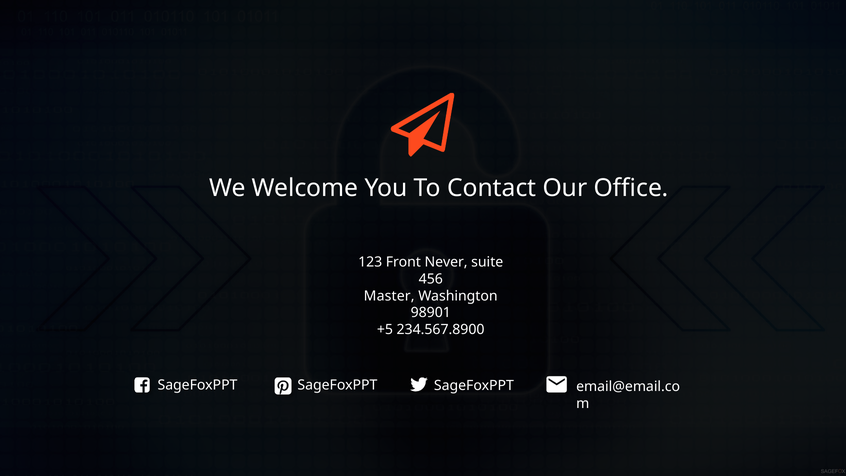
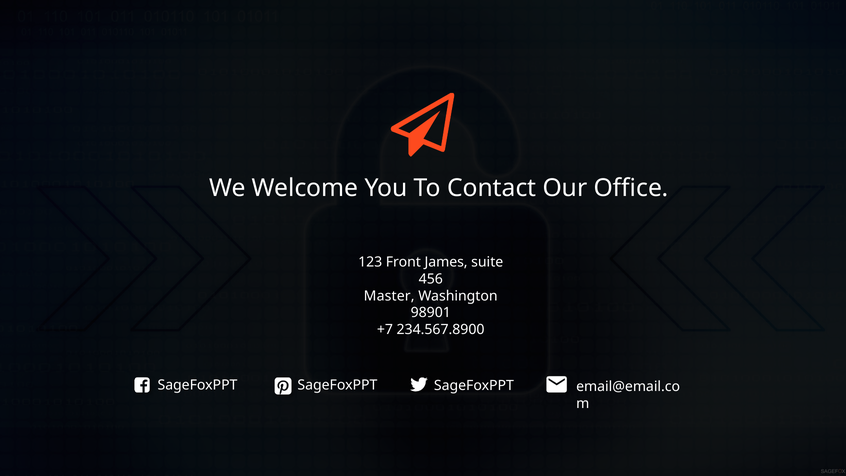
Never: Never -> James (446, 262)
+5: +5 -> +7 (385, 330)
